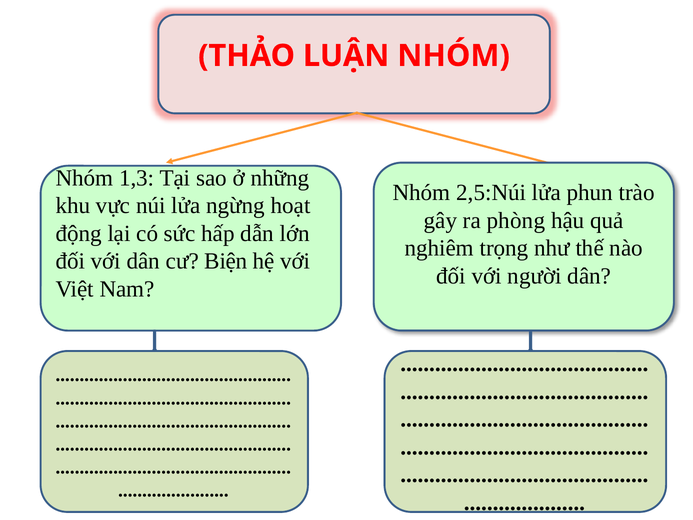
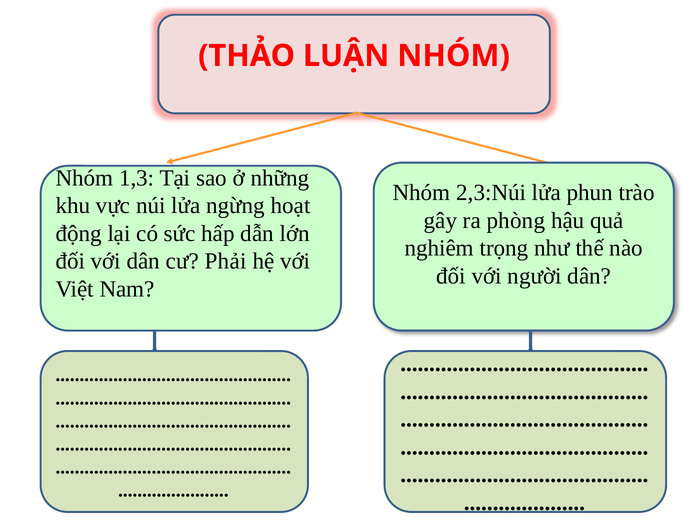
2,5:Núi: 2,5:Núi -> 2,3:Núi (491, 193)
Biện: Biện -> Phải (226, 261)
